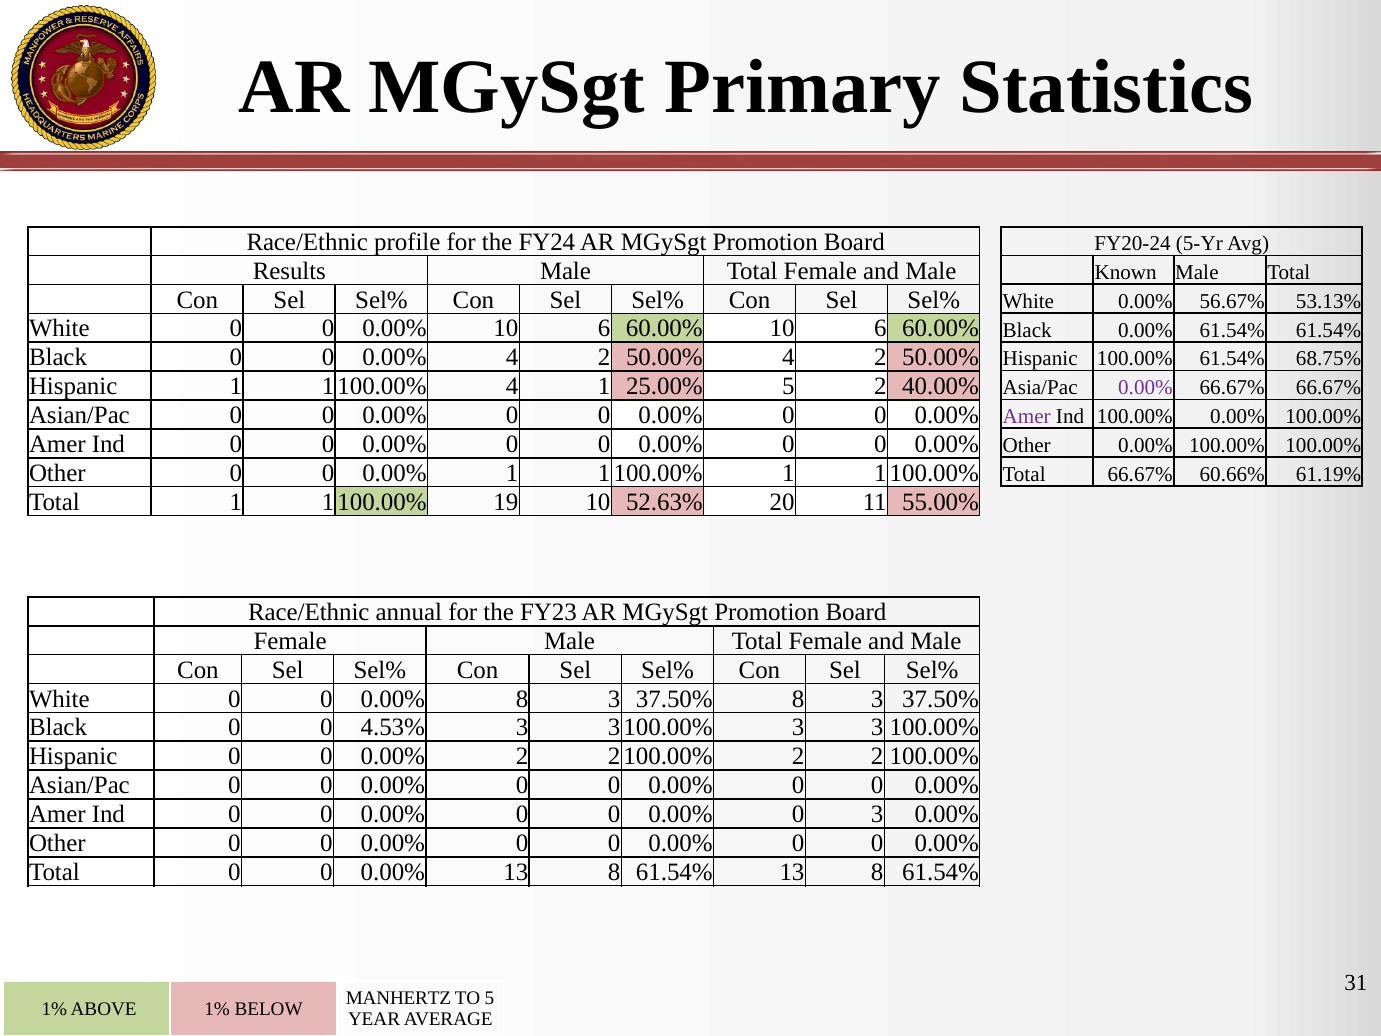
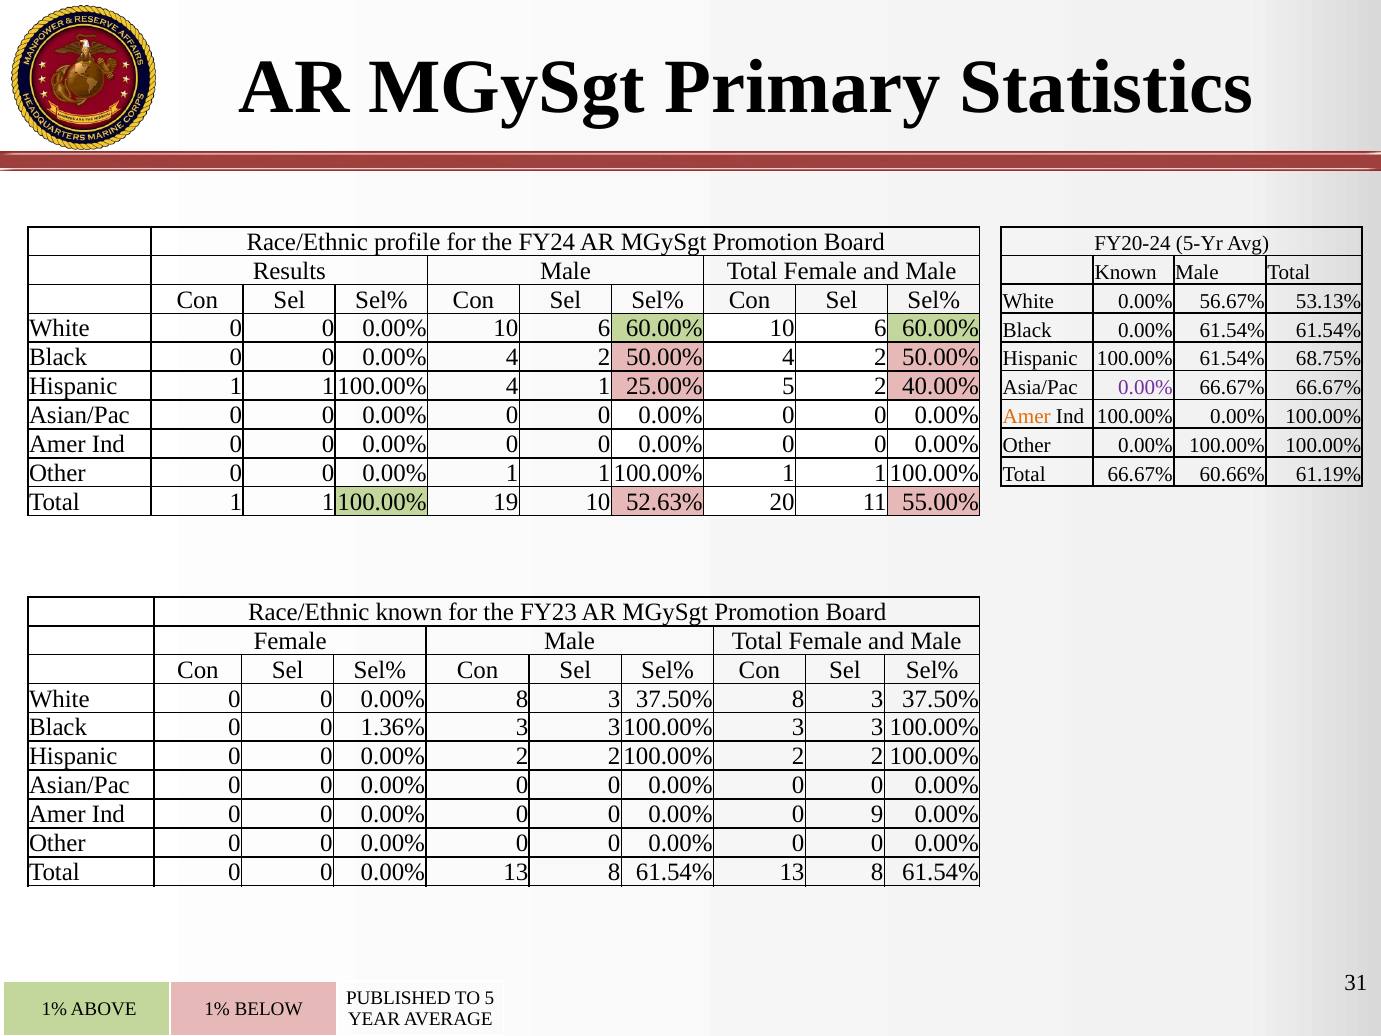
Amer colour: purple -> orange (1027, 416)
Race/Ethnic annual: annual -> known (409, 612)
4.53%: 4.53% -> 1.36% (393, 728)
0 3: 3 -> 9 (877, 814)
MANHERTZ: MANHERTZ -> PUBLISHED (398, 998)
